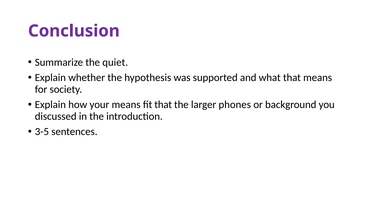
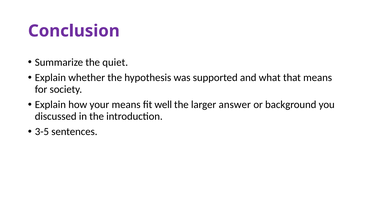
fit that: that -> well (163, 104)
phones: phones -> answer (235, 104)
